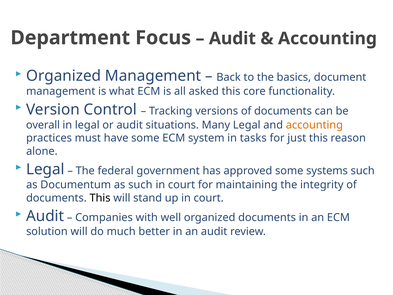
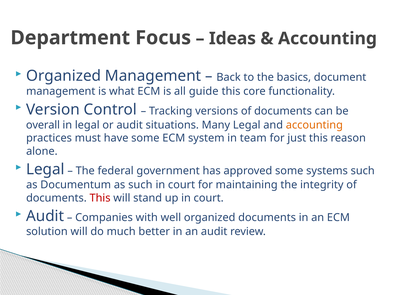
Audit: Audit -> Ideas (232, 38)
asked: asked -> guide (204, 91)
tasks: tasks -> team (253, 138)
This colour: black -> red (100, 198)
